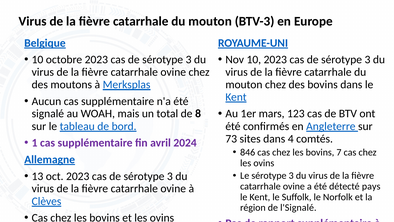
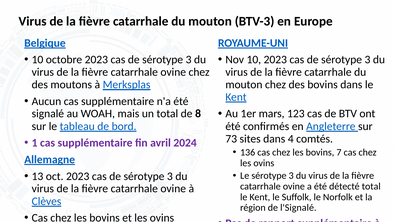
846: 846 -> 136 (248, 152)
détecté pays: pays -> total (371, 186)
